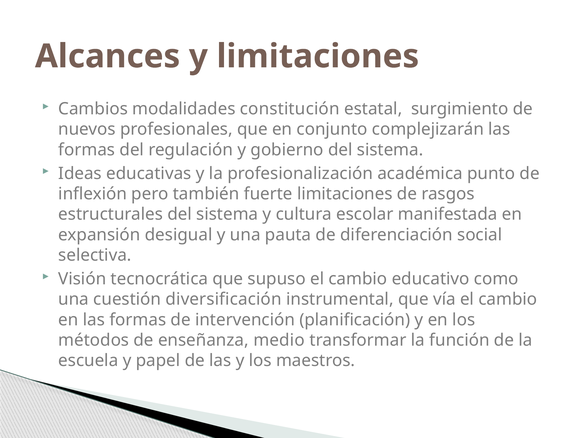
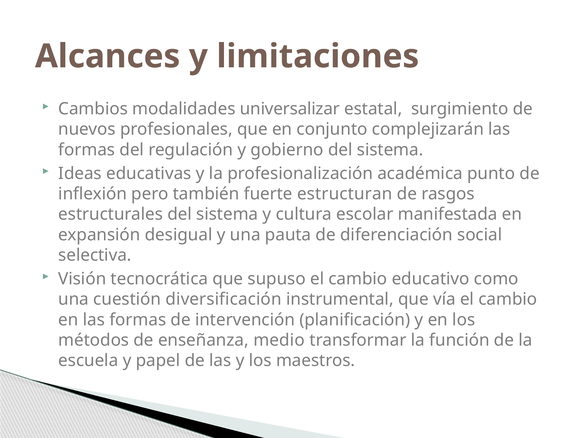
constitución: constitución -> universalizar (290, 109)
fuerte limitaciones: limitaciones -> estructuran (345, 194)
